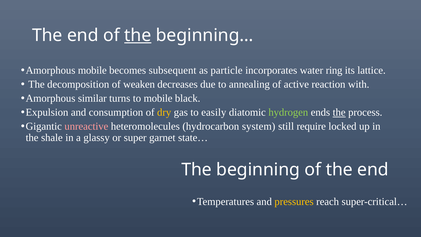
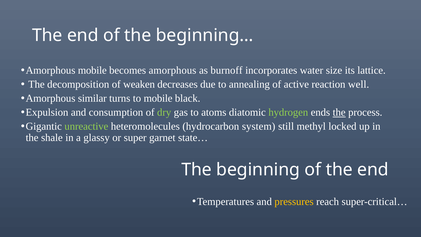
the underline: present -> none (138, 35)
becomes subsequent: subsequent -> amorphous (173, 70)
particle: particle -> burnoff (227, 70)
ring: ring -> size (334, 70)
with: with -> well (359, 84)
dry colour: yellow -> light green (164, 112)
easily: easily -> atoms (214, 112)
unreactive colour: pink -> light green (86, 126)
require: require -> methyl (311, 126)
